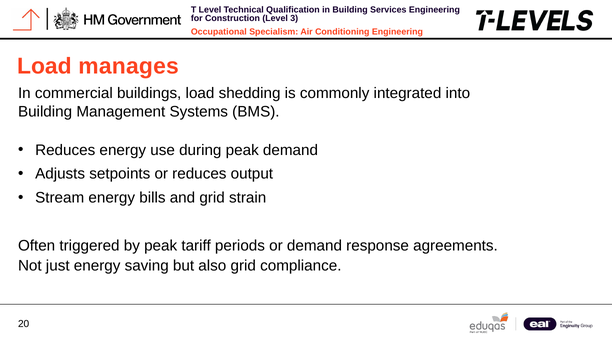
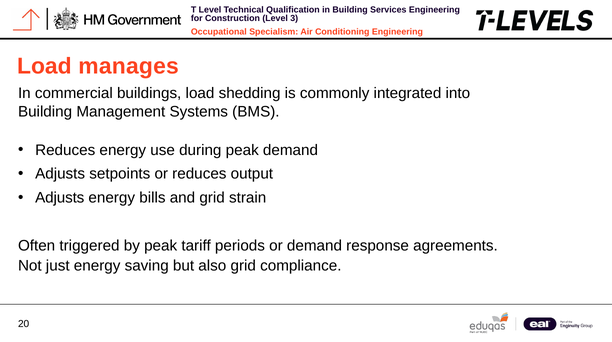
Stream: Stream -> Adjusts (60, 198)
